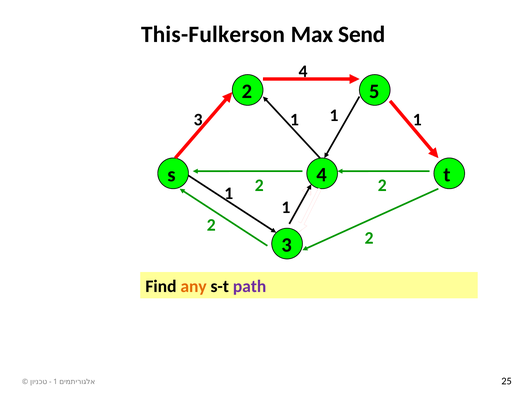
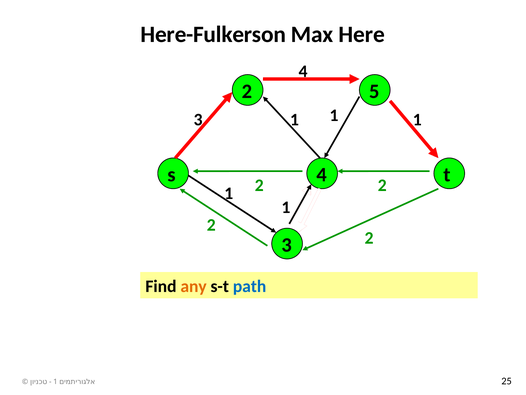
This-Fulkerson: This-Fulkerson -> Here-Fulkerson (213, 34)
Send: Send -> Here (362, 34)
path colour: purple -> blue (250, 286)
